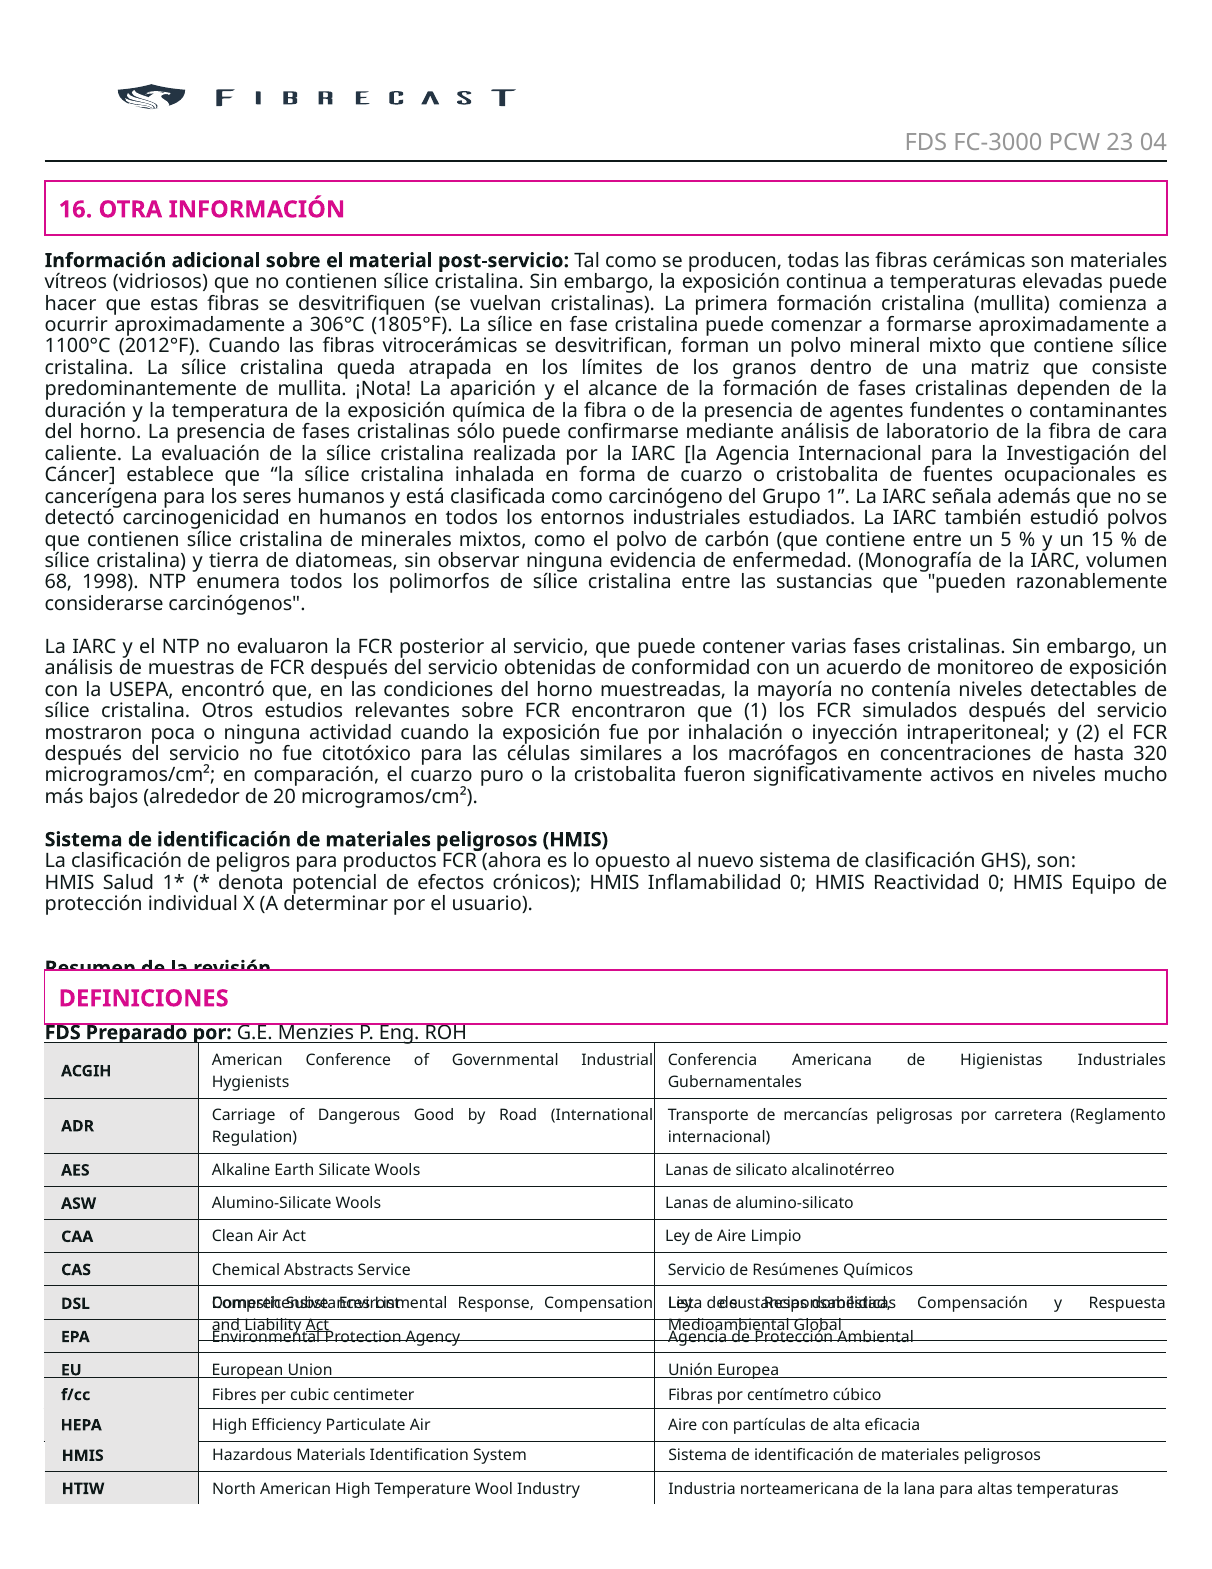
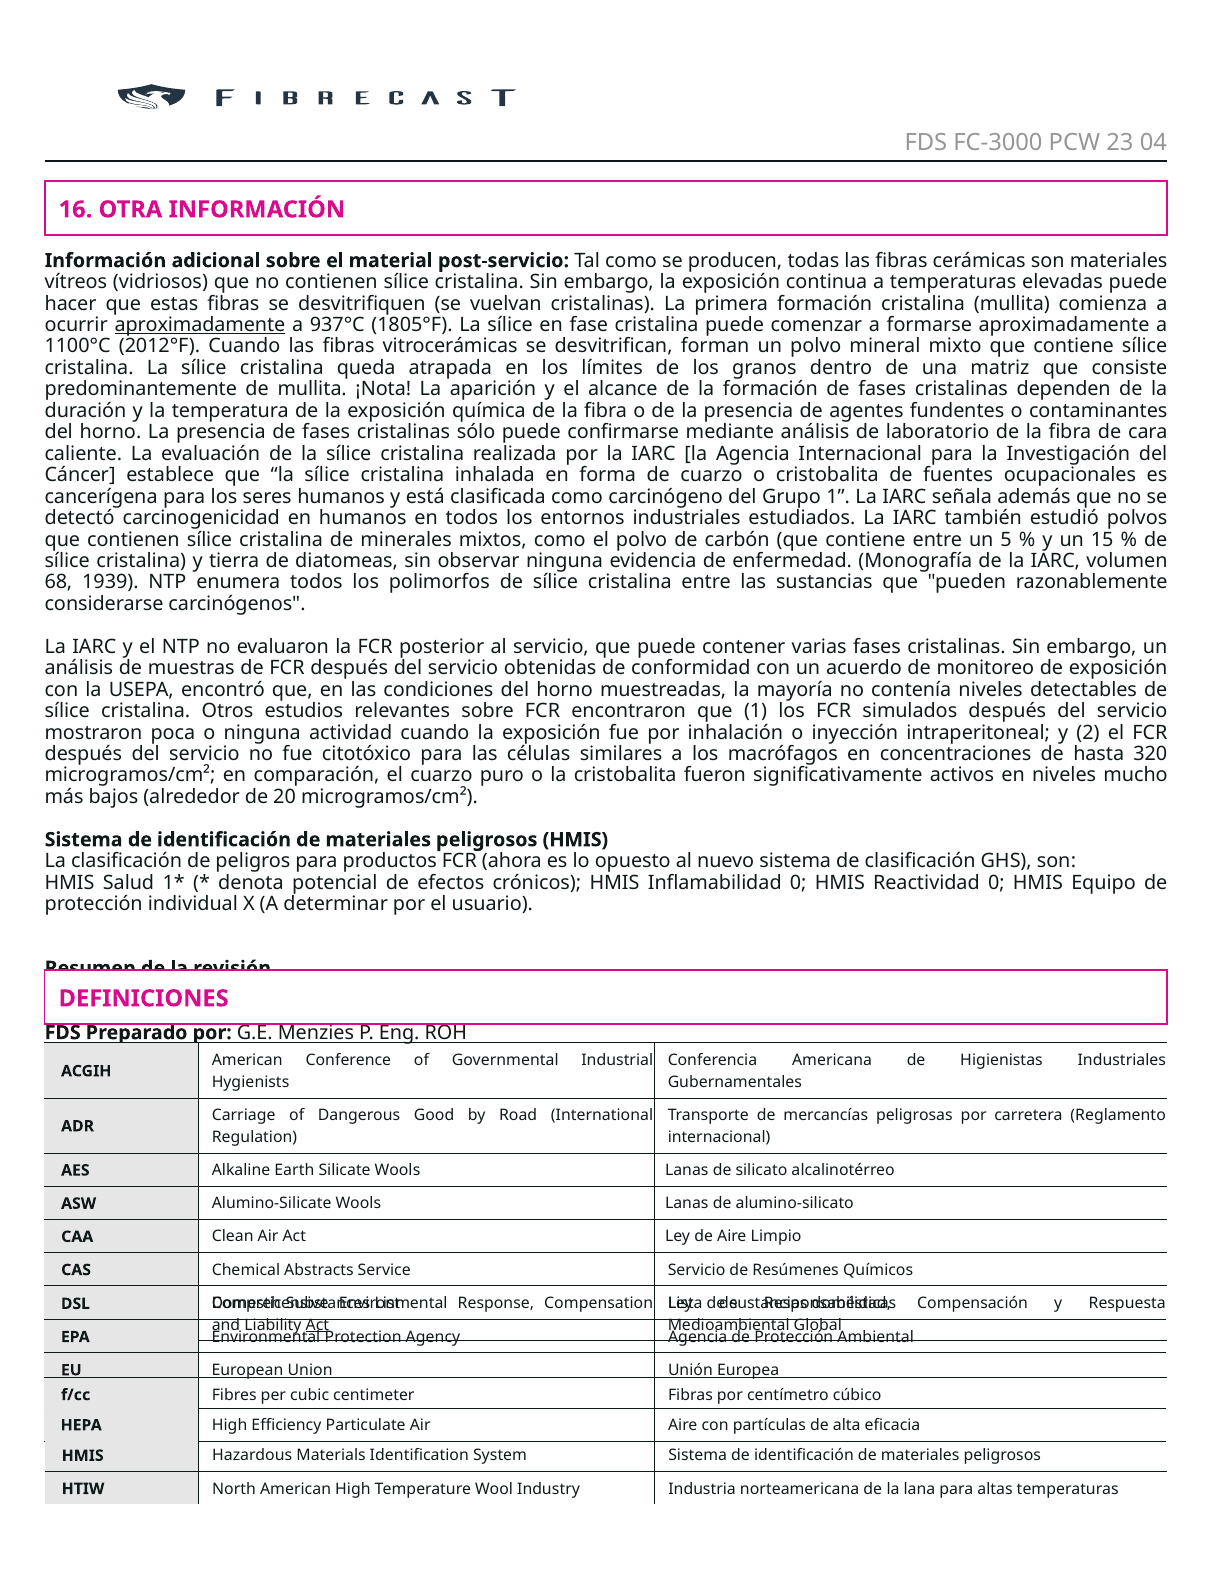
aproximadamente underline: none -> present (200, 325)
306°C: 306°C -> 937°C (337, 325)
1998: 1998 -> 1939 (110, 582)
